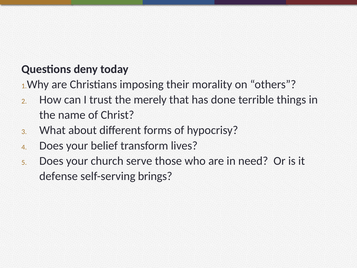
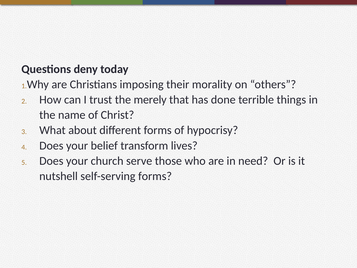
defense: defense -> nutshell (59, 176)
self-serving brings: brings -> forms (155, 176)
